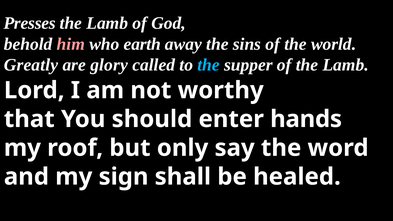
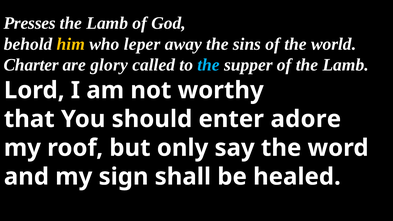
him colour: pink -> yellow (71, 44)
earth: earth -> leper (142, 44)
Greatly: Greatly -> Charter (31, 65)
hands: hands -> adore (306, 119)
